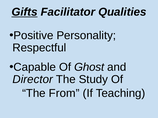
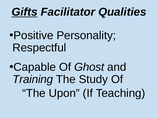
Director: Director -> Training (33, 80)
From: From -> Upon (64, 94)
